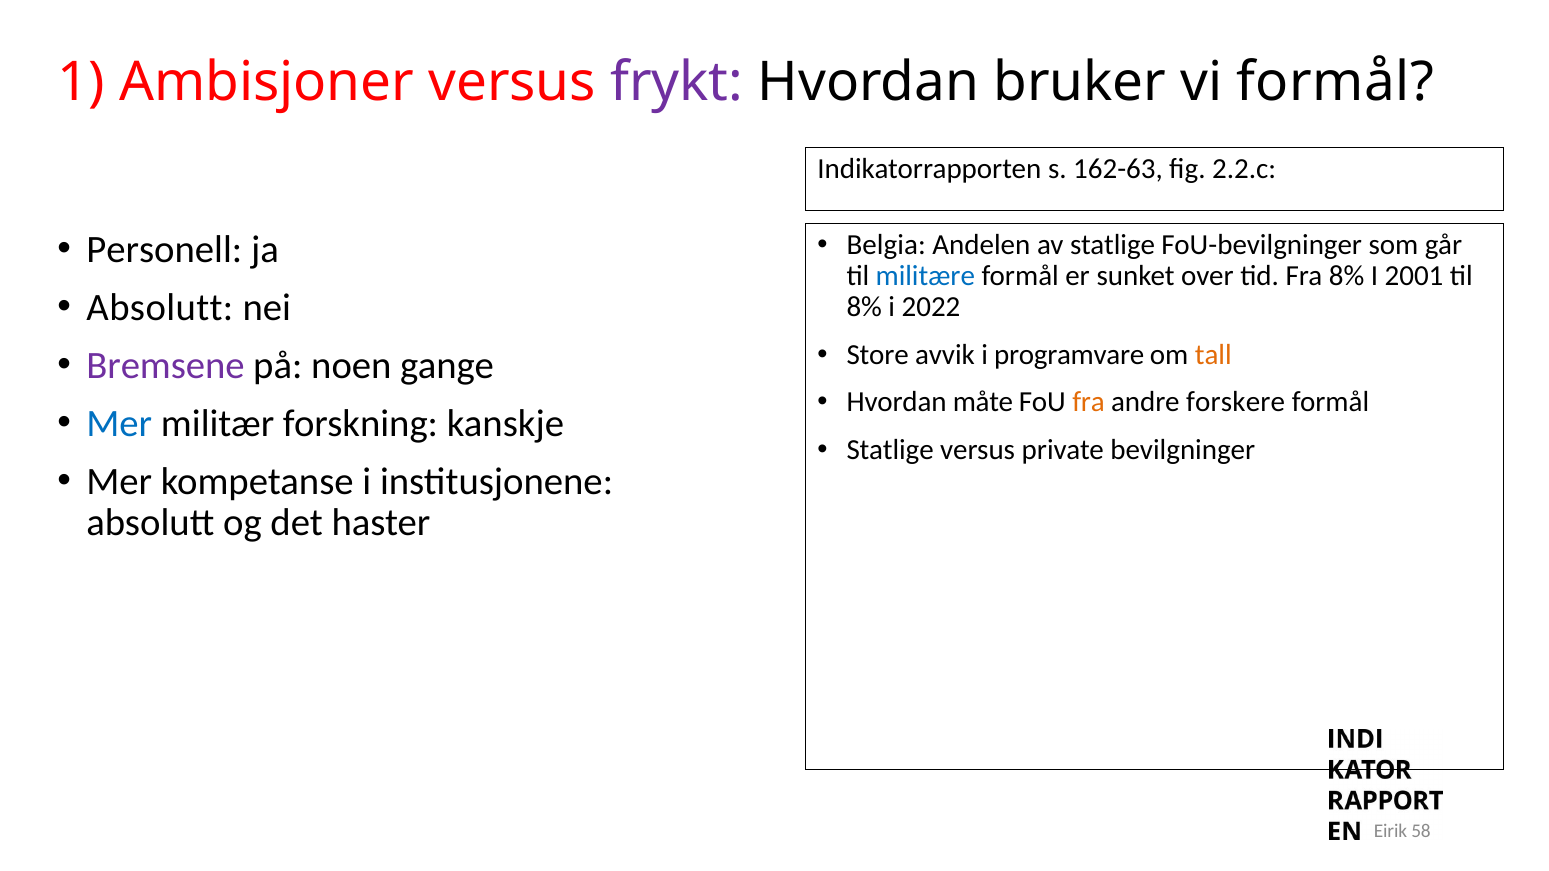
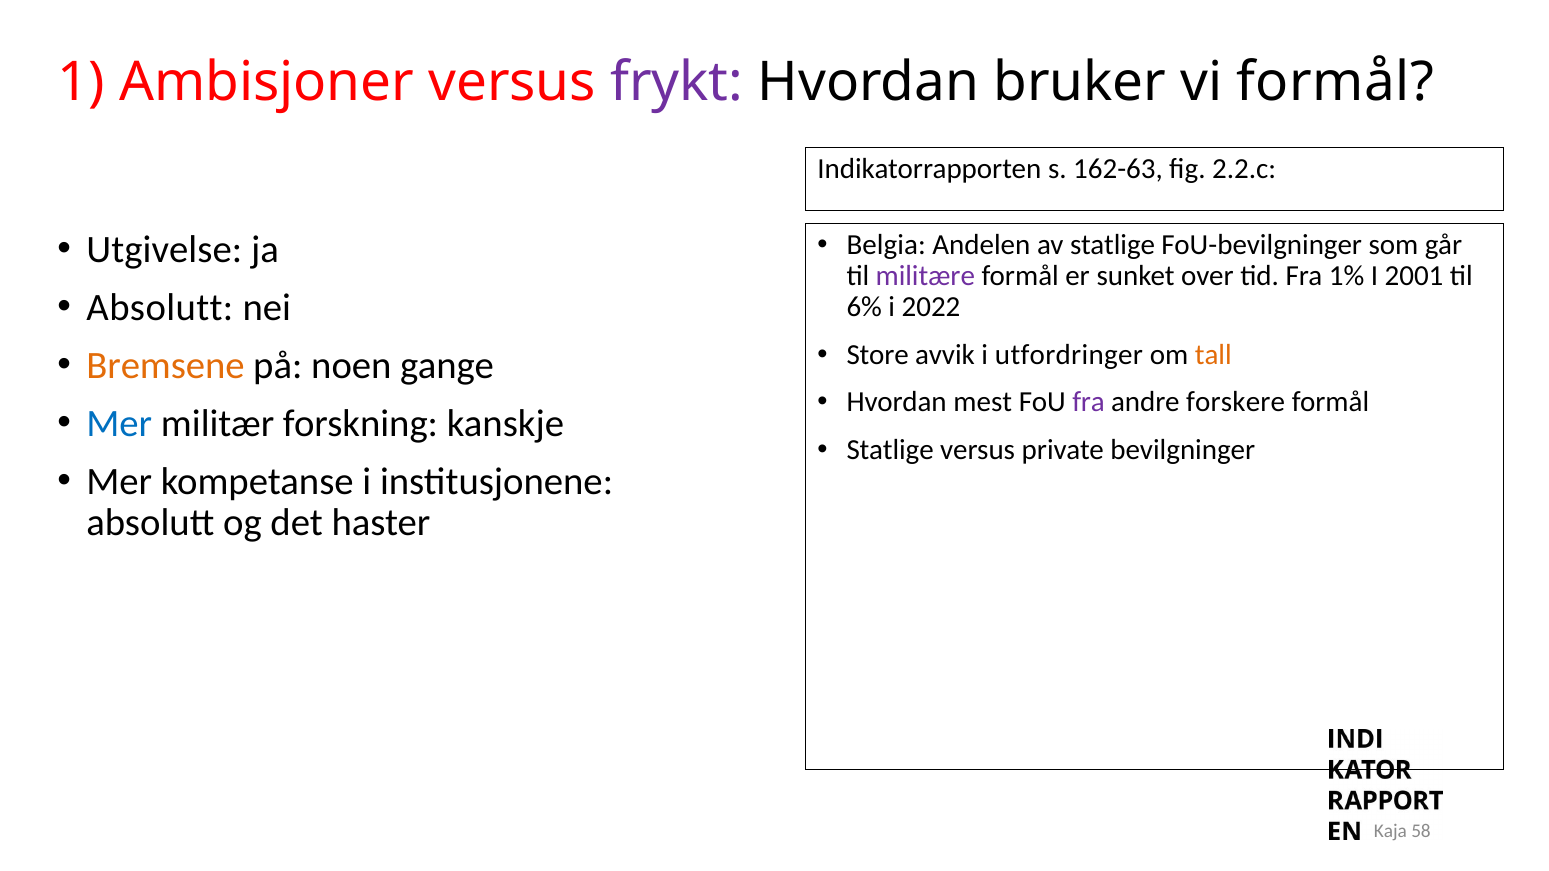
Personell: Personell -> Utgivelse (164, 250)
militære colour: blue -> purple (925, 276)
Fra 8%: 8% -> 1% (1347, 276)
8%: 8% -> 6% (864, 307)
programvare: programvare -> utfordringer (1069, 355)
Bremsene colour: purple -> orange (165, 366)
måte: måte -> mest (983, 402)
fra colour: orange -> purple (1089, 402)
Eirik: Eirik -> Kaja (1390, 832)
